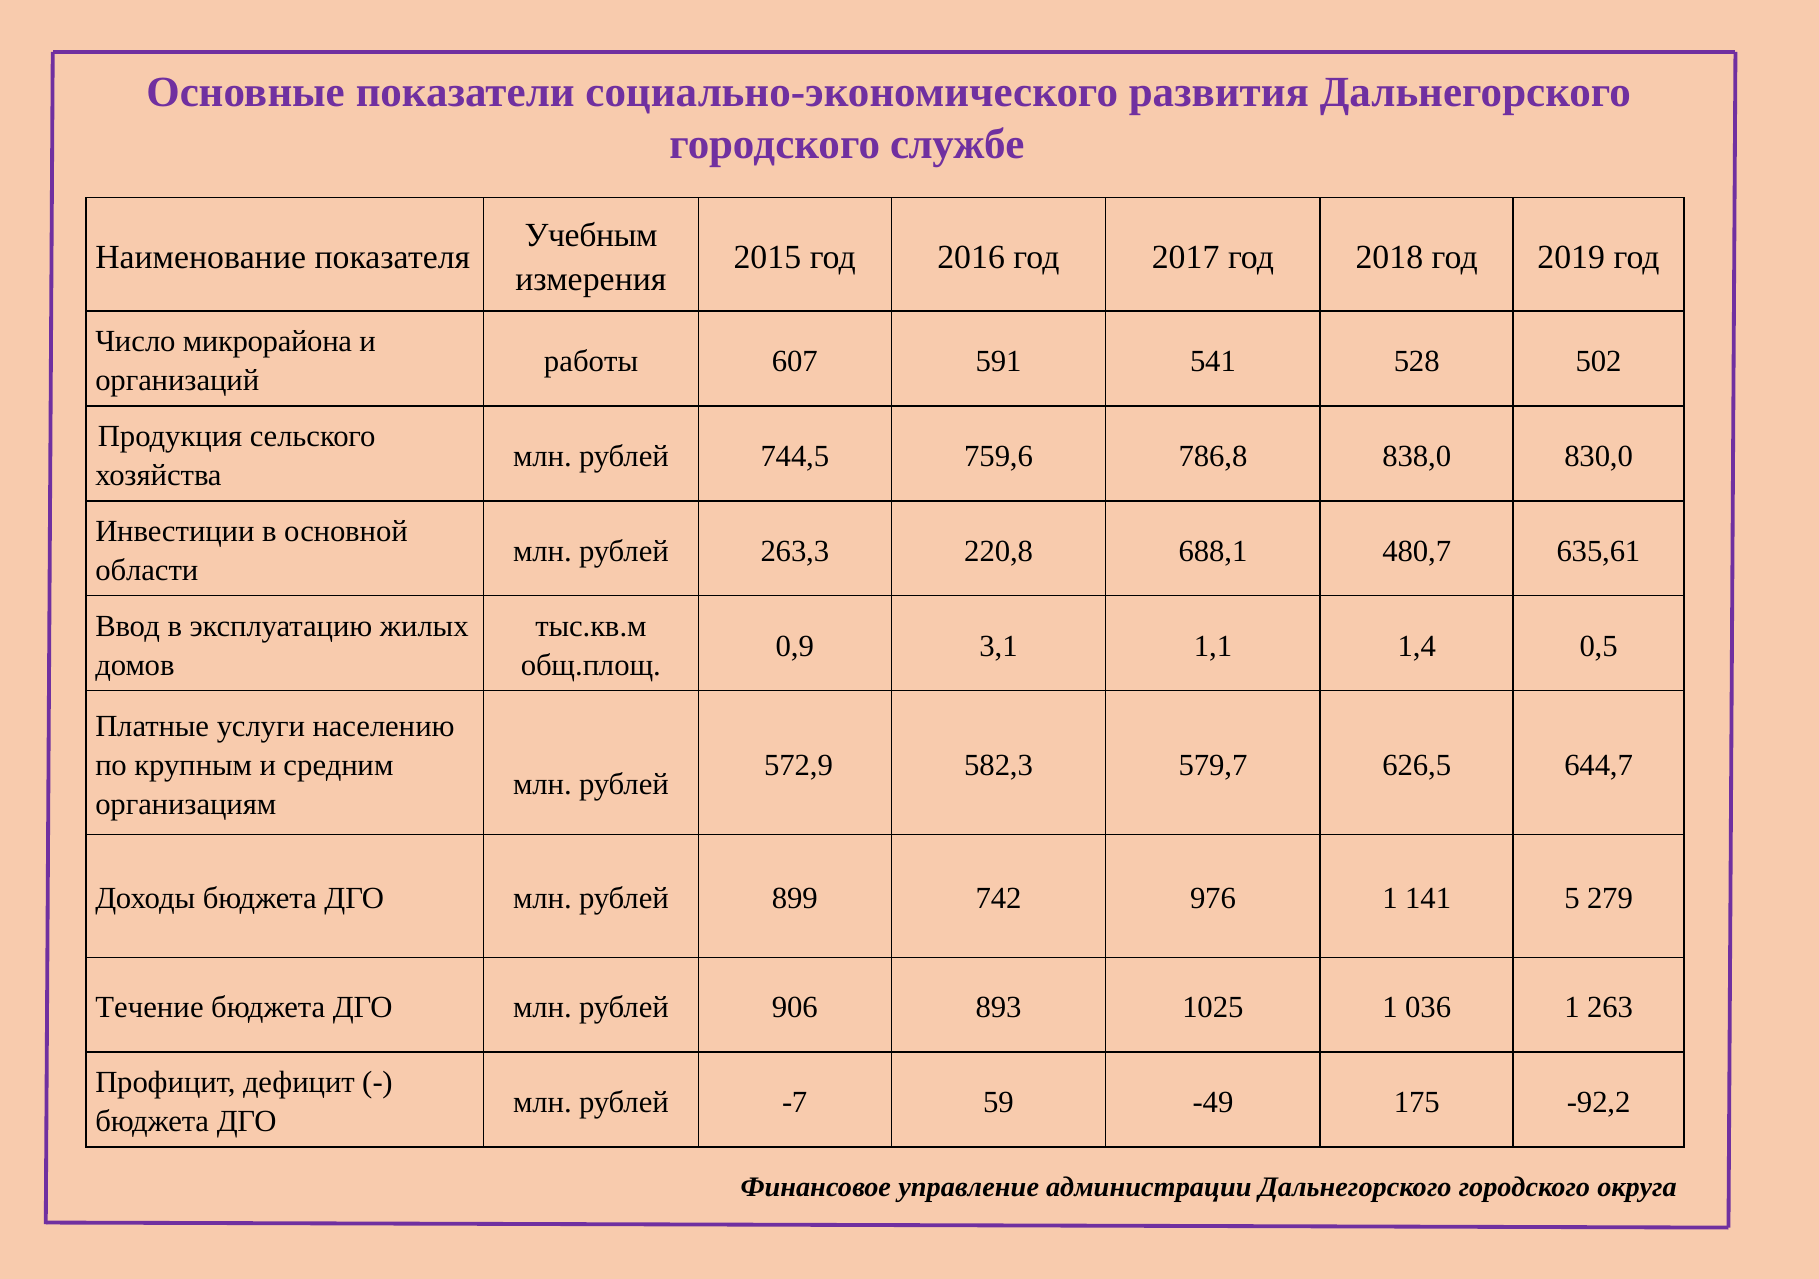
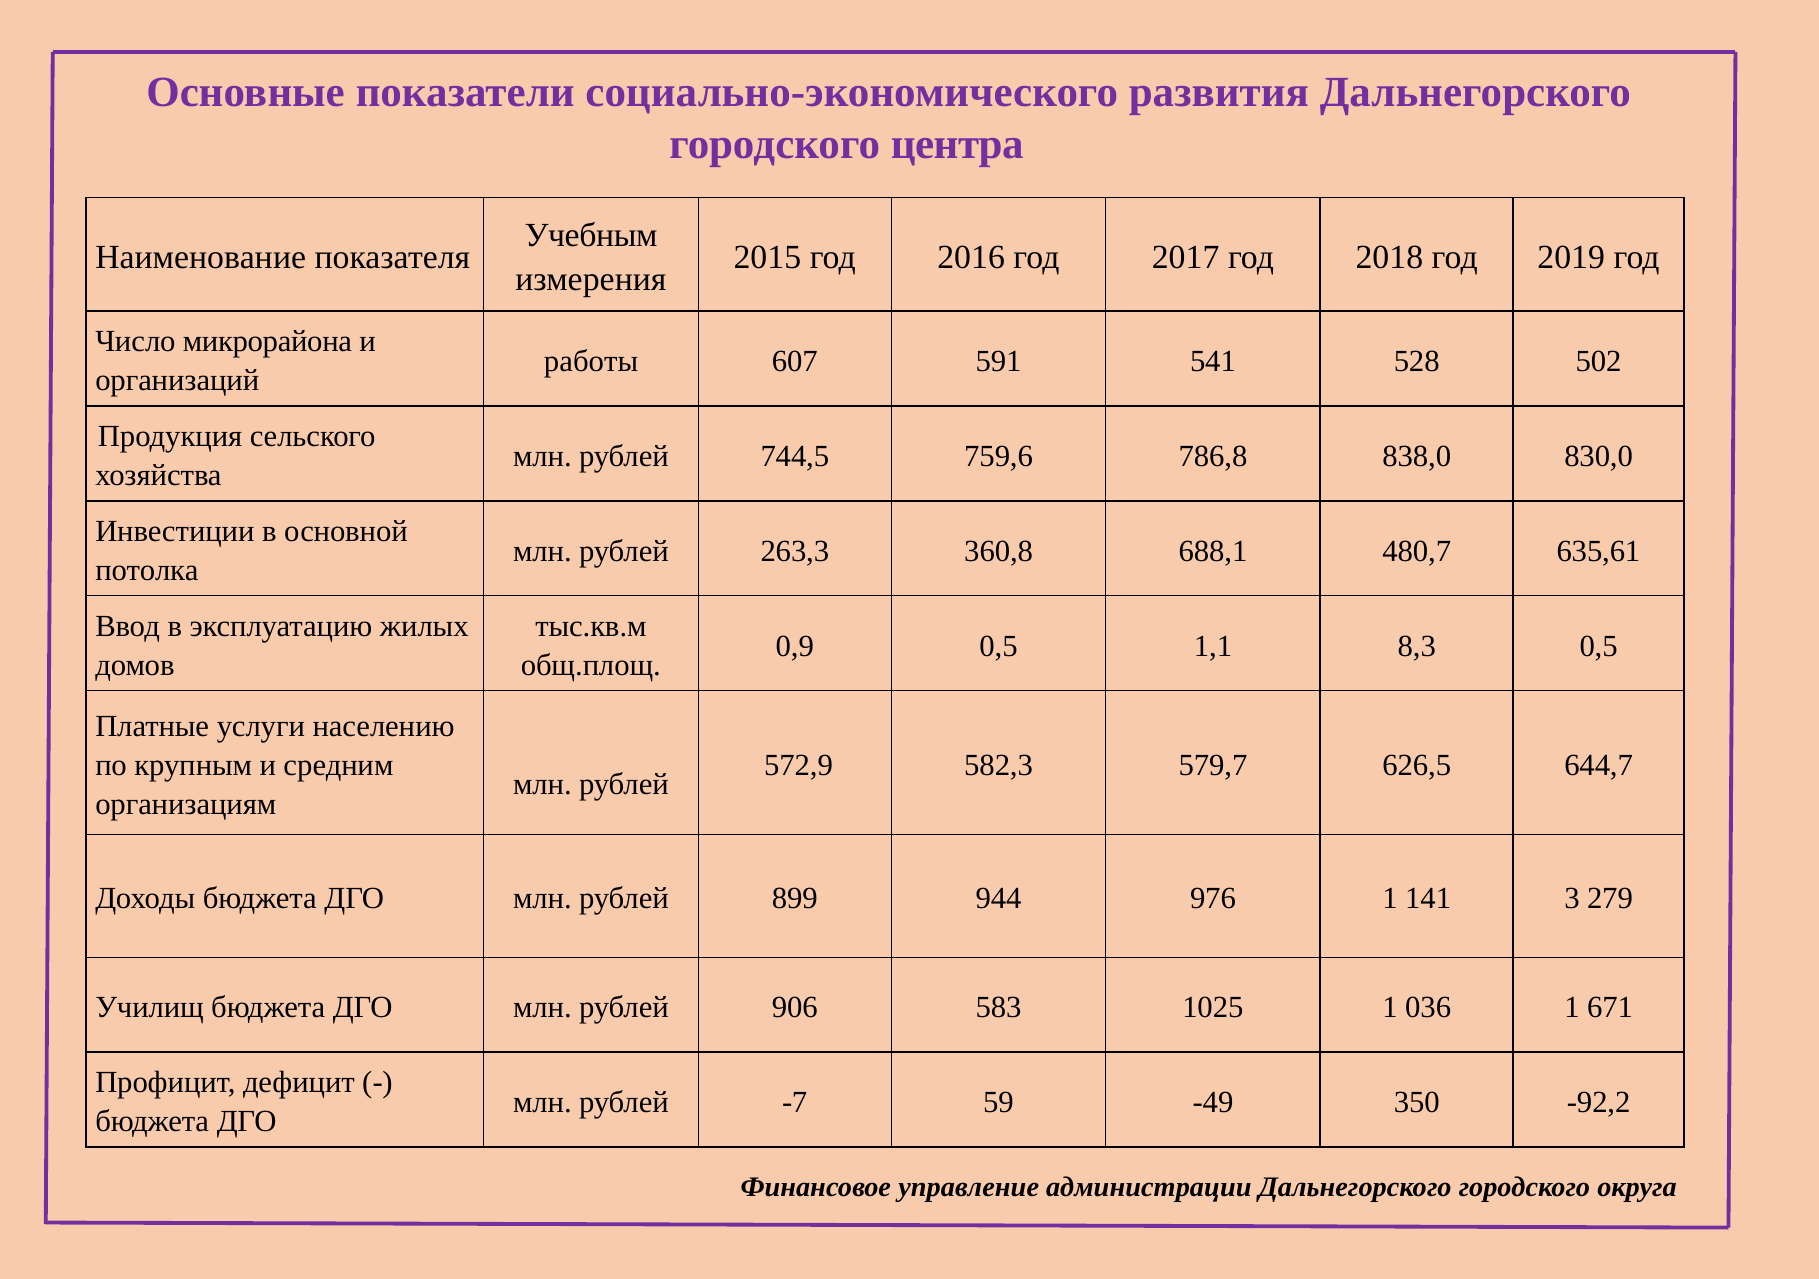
службе: службе -> центра (957, 144)
220,8: 220,8 -> 360,8 (999, 551)
области: области -> потолка (147, 571)
0,9 3,1: 3,1 -> 0,5 (999, 646)
1,4: 1,4 -> 8,3 (1417, 646)
742: 742 -> 944 (999, 899)
5: 5 -> 3 (1572, 899)
Течение: Течение -> Училищ (150, 1008)
893: 893 -> 583 (999, 1008)
263: 263 -> 671 (1610, 1008)
175: 175 -> 350 (1417, 1103)
